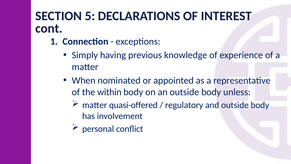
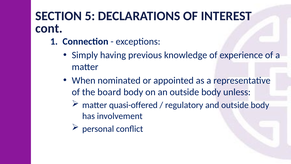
within: within -> board (109, 92)
